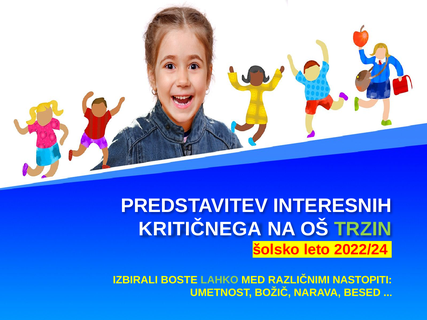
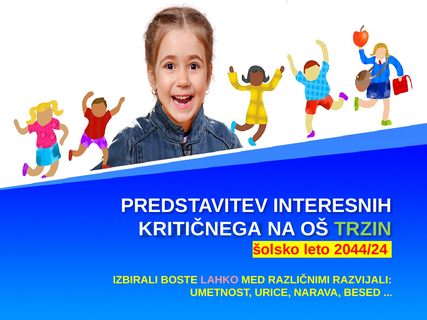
2022/24: 2022/24 -> 2044/24 (361, 250)
LAHKO colour: light green -> pink (219, 280)
NASTOPITI: NASTOPITI -> RAZVIJALI (362, 280)
BOŽIČ: BOŽIČ -> URICE (273, 293)
